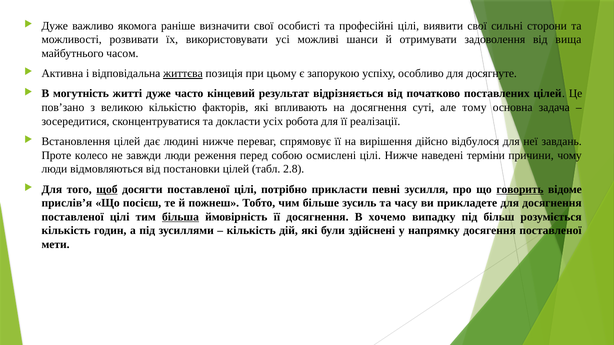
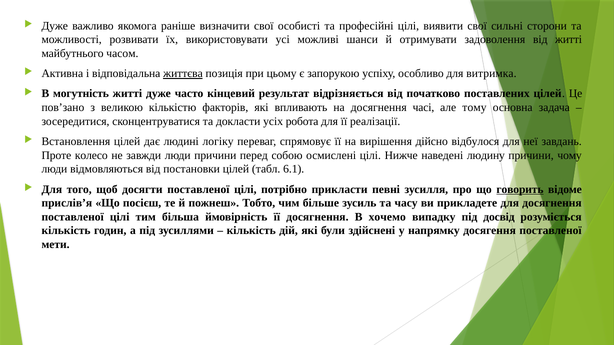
від вища: вища -> житті (569, 40)
досягнуте: досягнуте -> витримка (491, 74)
суті: суті -> часі (423, 108)
людині нижче: нижче -> логіку (218, 142)
люди реження: реження -> причини (215, 155)
терміни: терміни -> людину (486, 155)
2.8: 2.8 -> 6.1 (294, 169)
щоб underline: present -> none (107, 189)
більша underline: present -> none (180, 217)
більш: більш -> досвід (499, 217)
